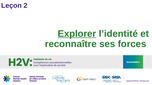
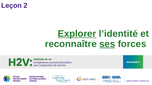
ses underline: none -> present (107, 44)
